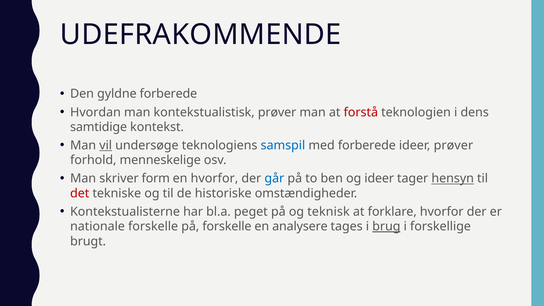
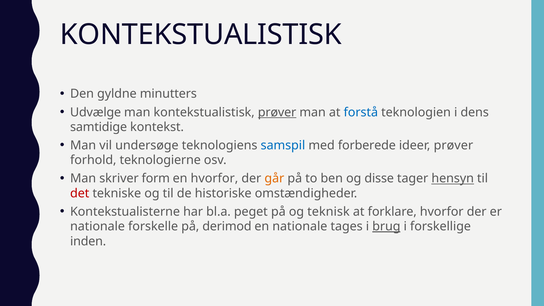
UDEFRAKOMMENDE: UDEFRAKOMMENDE -> KONTEKSTUALISTISK (201, 35)
gyldne forberede: forberede -> minutters (168, 94)
Hvordan: Hvordan -> Udvælge (96, 112)
prøver underline: none -> present (277, 112)
forstå colour: red -> blue (361, 112)
vil underline: present -> none (106, 145)
menneskelige: menneskelige -> teknologierne (160, 160)
går colour: blue -> orange (274, 179)
og ideer: ideer -> disse (379, 179)
på forskelle: forskelle -> derimod (227, 226)
en analysere: analysere -> nationale (300, 226)
brugt: brugt -> inden (88, 241)
